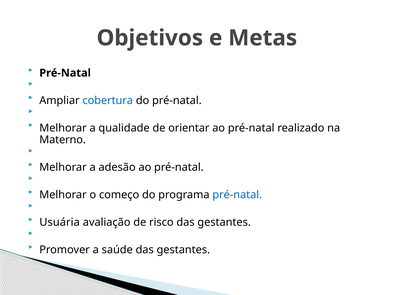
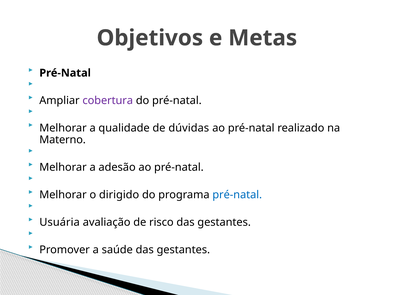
cobertura colour: blue -> purple (108, 101)
orientar: orientar -> dúvidas (189, 128)
começo: começo -> dirigido (119, 195)
